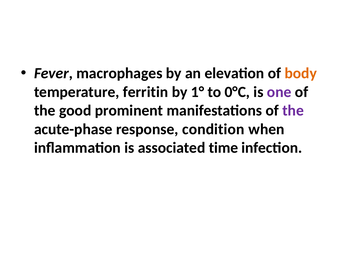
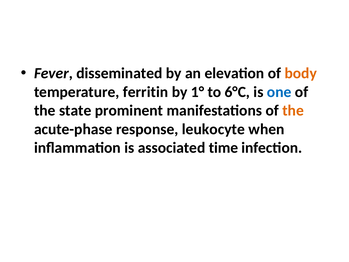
macrophages: macrophages -> disseminated (119, 73)
0°C: 0°C -> 6°C (237, 92)
one colour: purple -> blue (279, 92)
good: good -> state (75, 110)
the colour: purple -> orange (293, 110)
condition: condition -> leukocyte (213, 129)
